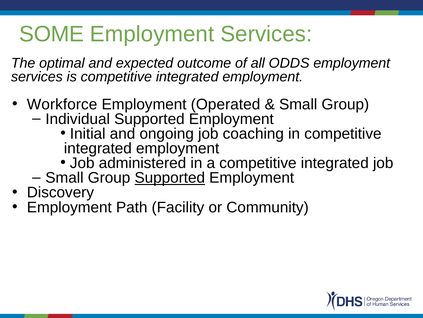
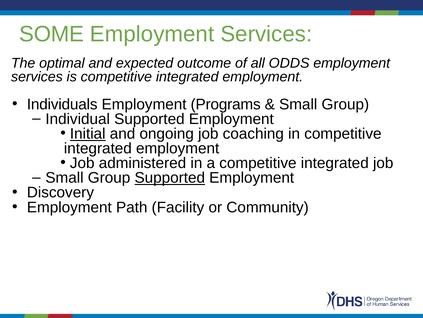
Workforce: Workforce -> Individuals (62, 104)
Operated: Operated -> Programs (226, 104)
Initial underline: none -> present (88, 134)
